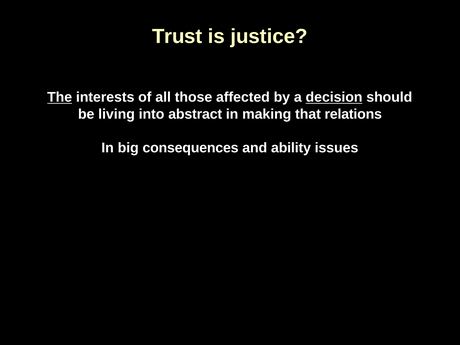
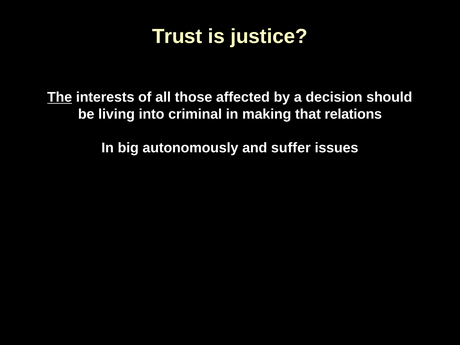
decision underline: present -> none (334, 97)
abstract: abstract -> criminal (195, 114)
consequences: consequences -> autonomously (190, 148)
ability: ability -> suffer (291, 148)
